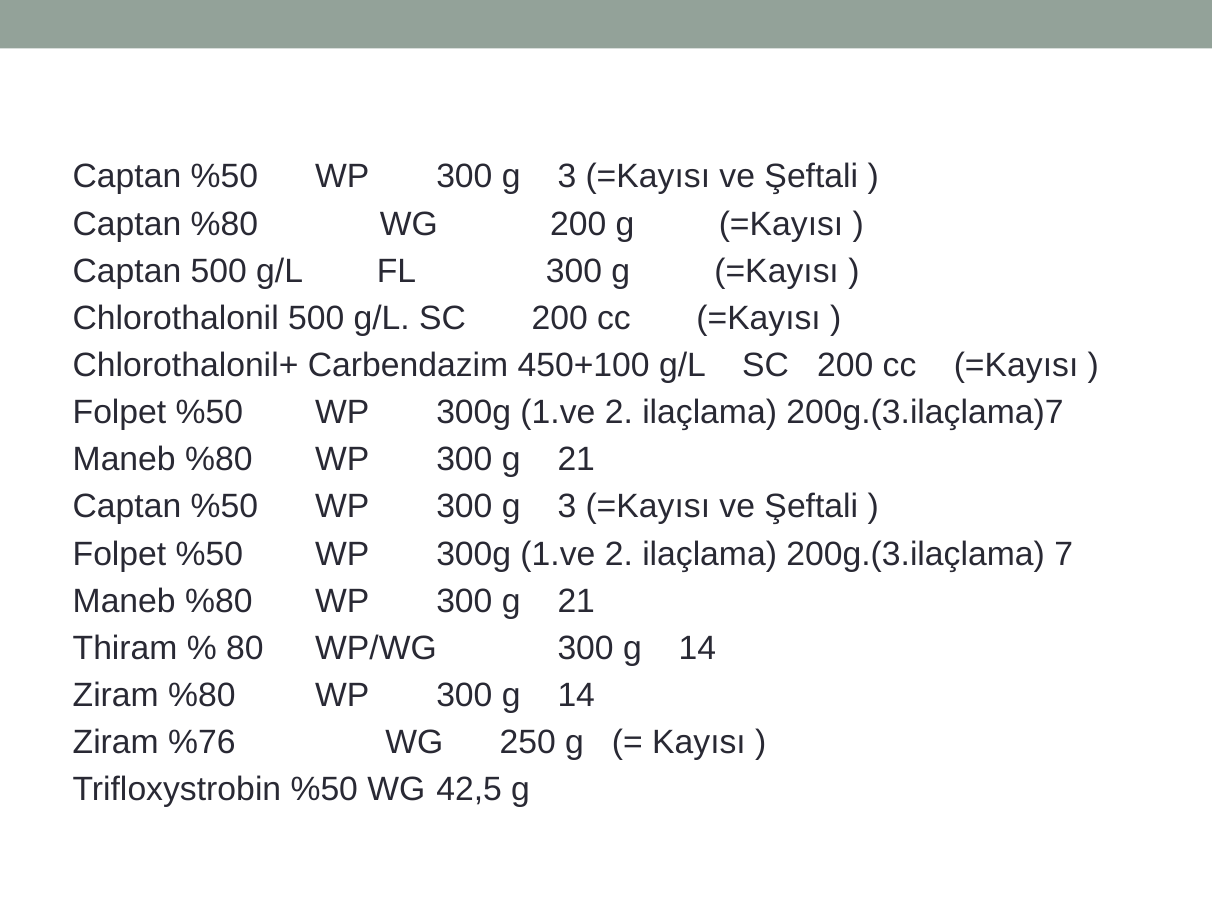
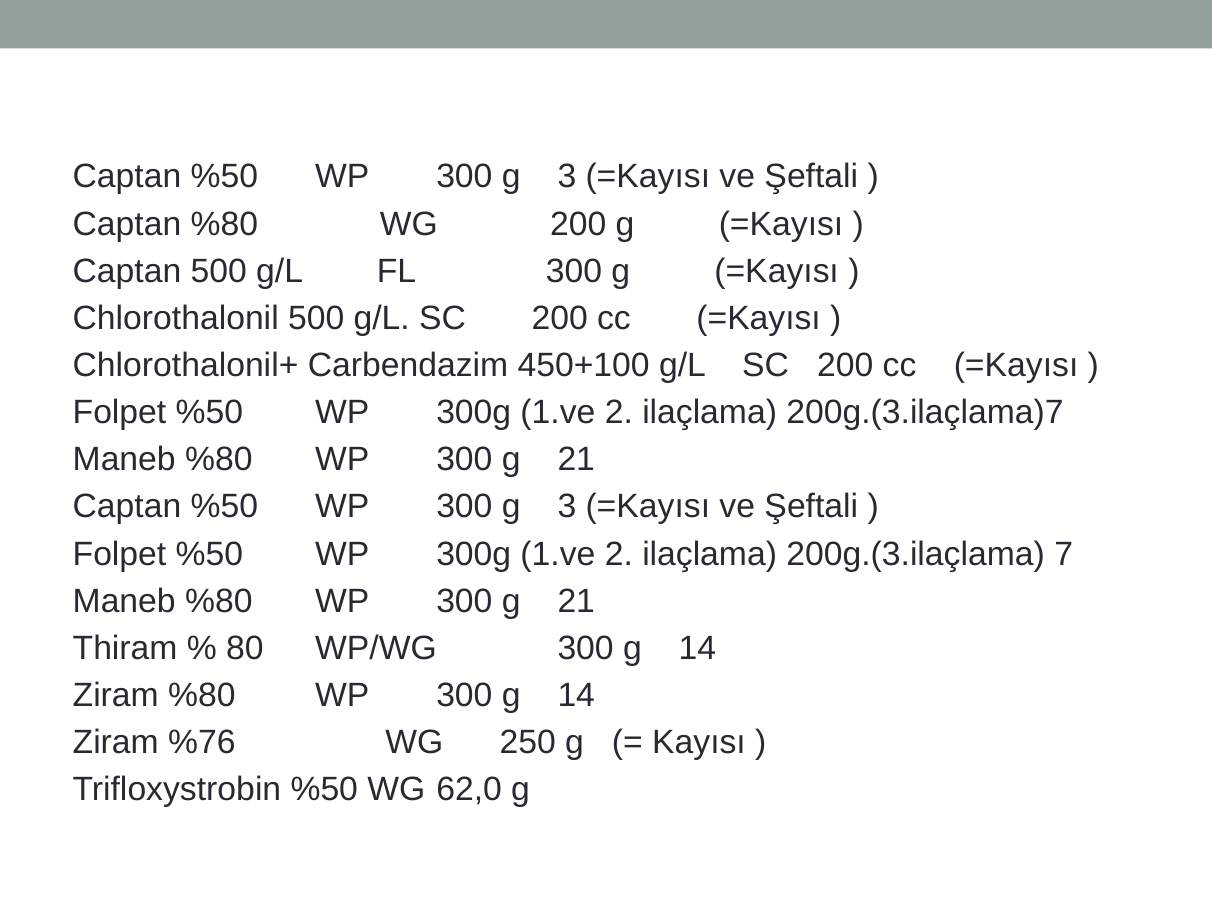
42,5: 42,5 -> 62,0 (469, 790)
